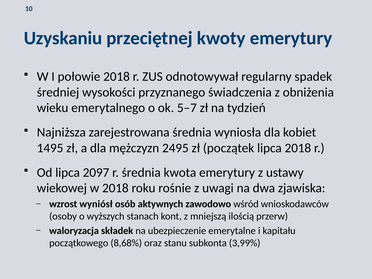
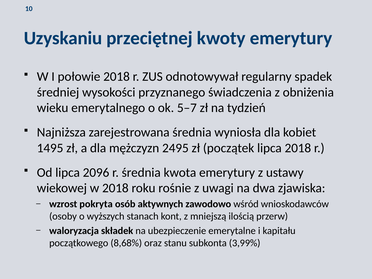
2097: 2097 -> 2096 (96, 172)
wyniósł: wyniósł -> pokryta (96, 204)
